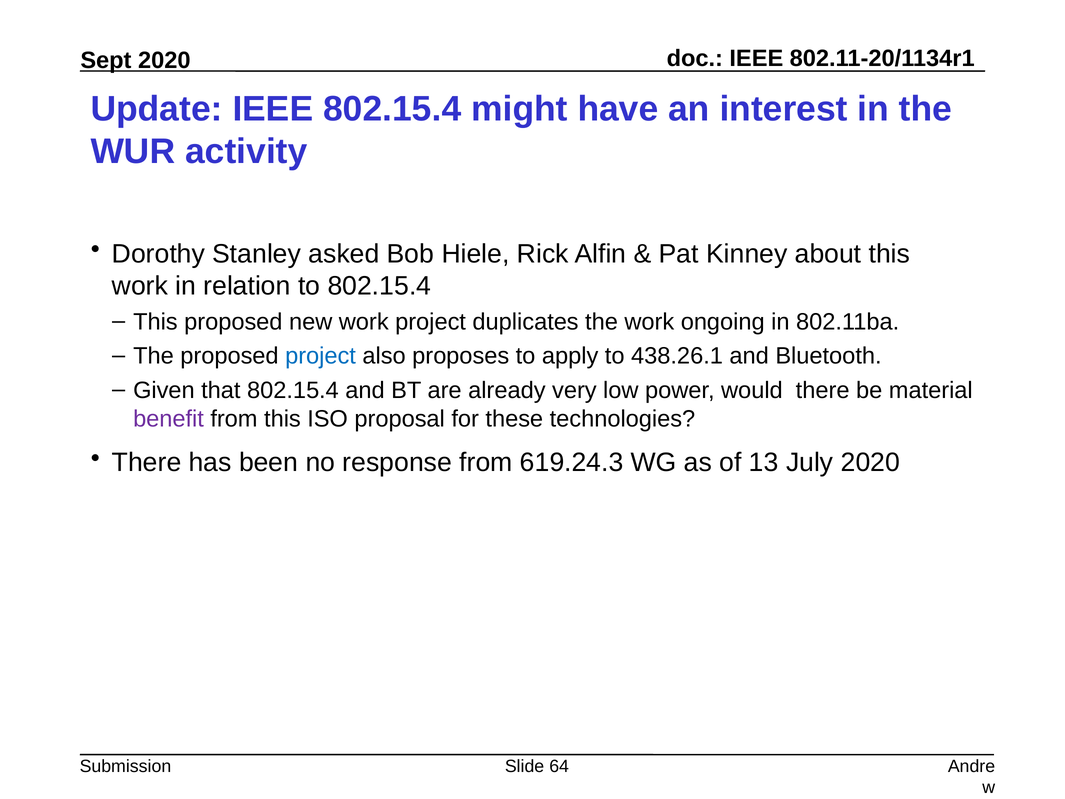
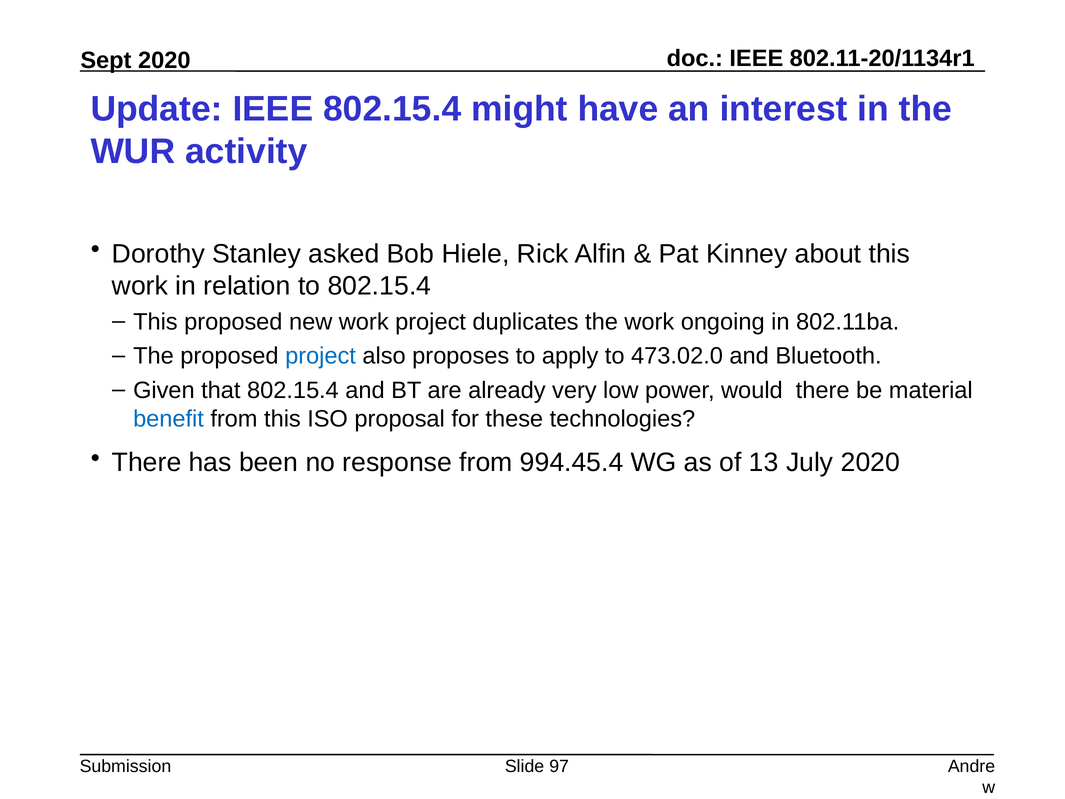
438.26.1: 438.26.1 -> 473.02.0 (677, 356)
benefit colour: purple -> blue (168, 419)
619.24.3: 619.24.3 -> 994.45.4 (572, 462)
64: 64 -> 97 (559, 766)
